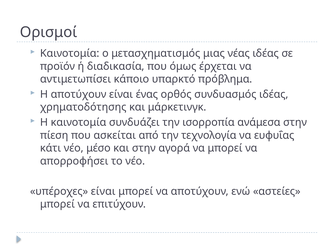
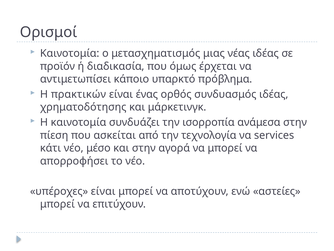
Η αποτύχουν: αποτύχουν -> πρακτικών (78, 94)
ευφυΐας: ευφυΐας -> services (274, 135)
